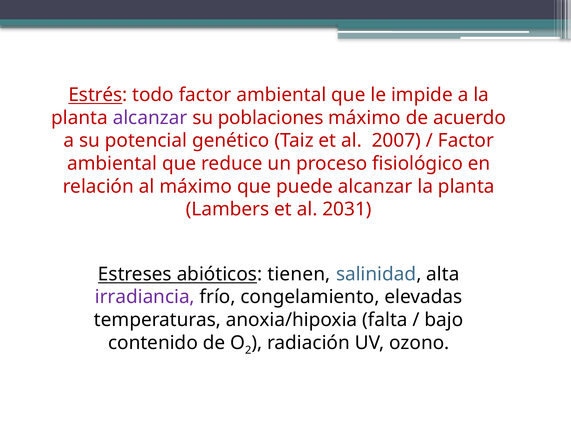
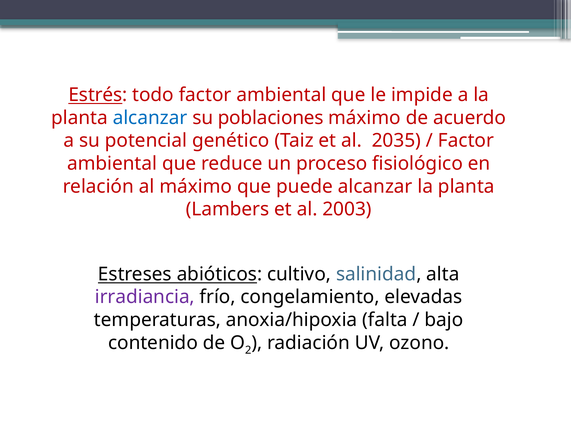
alcanzar colour: purple -> blue (150, 118)
2007: 2007 -> 2035 (396, 140)
2031: 2031 -> 2003 (347, 209)
tienen: tienen -> cultivo (299, 274)
